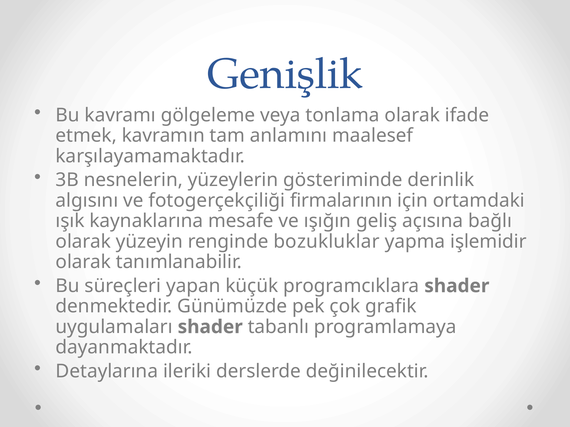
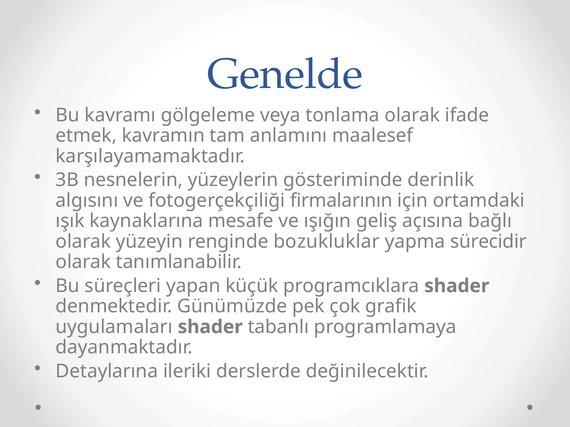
Genişlik: Genişlik -> Genelde (285, 74)
işlemidir: işlemidir -> sürecidir (488, 242)
